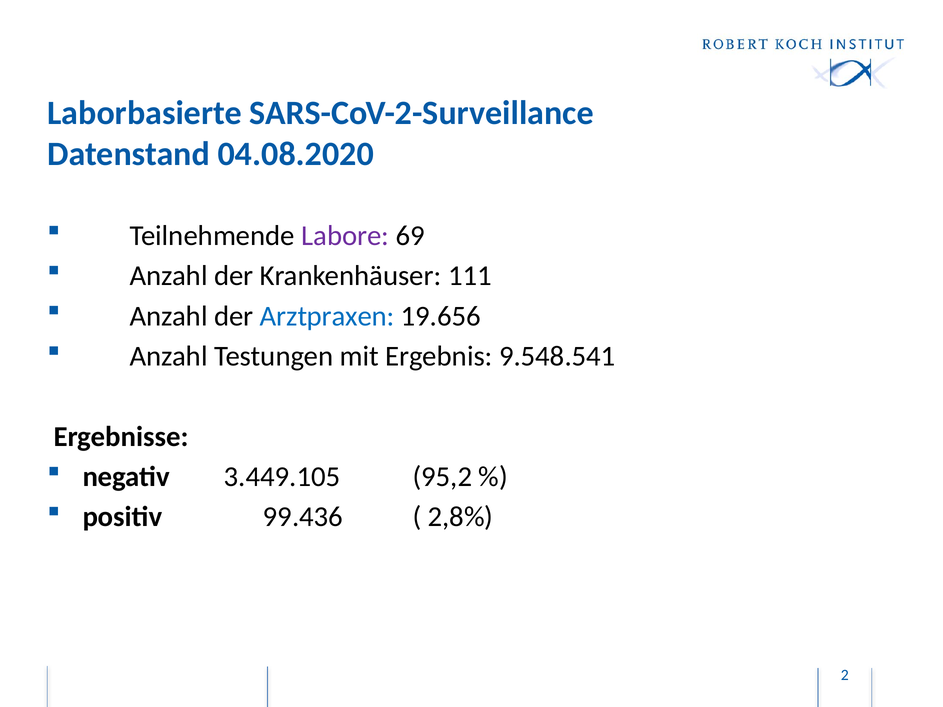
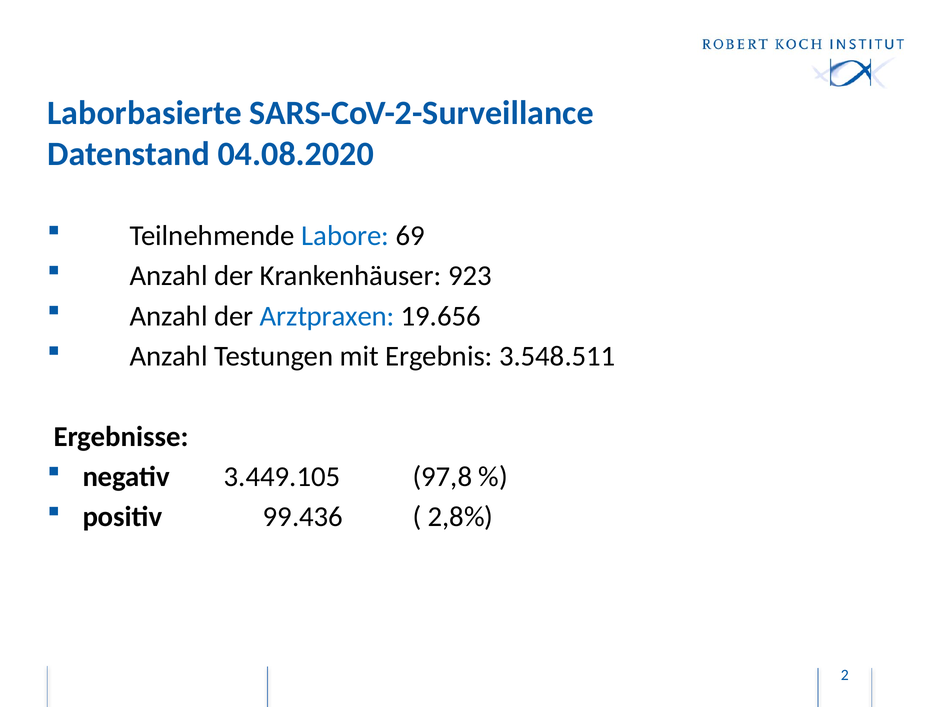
Labore colour: purple -> blue (345, 236)
111: 111 -> 923 (470, 276)
9.548.541: 9.548.541 -> 3.548.511 (557, 356)
95,2: 95,2 -> 97,8 (442, 477)
